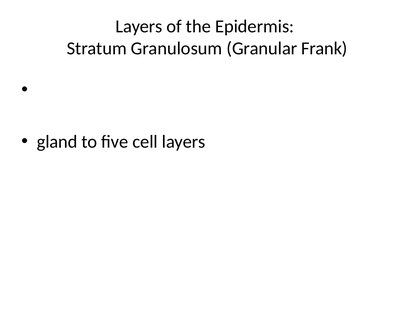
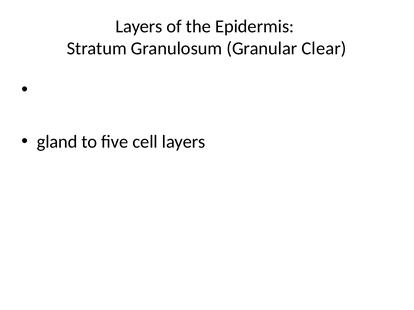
Frank: Frank -> Clear (324, 49)
